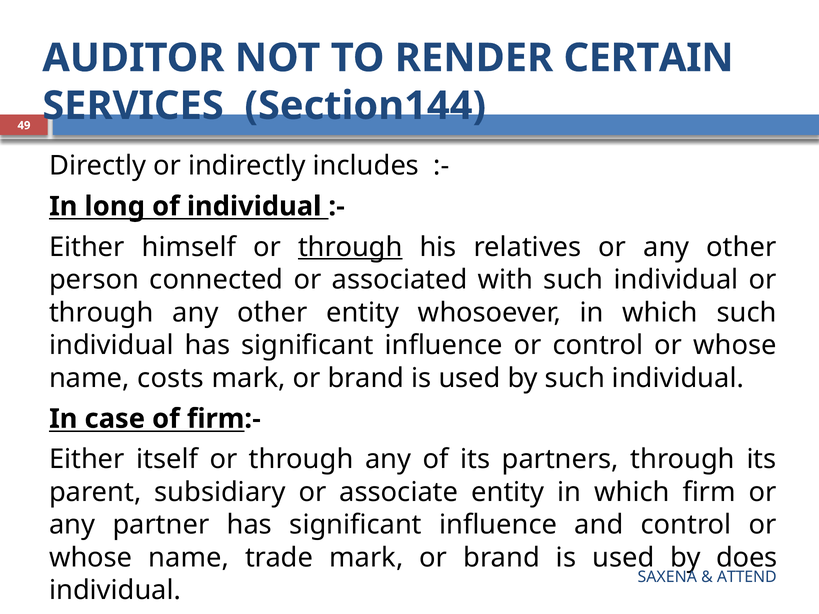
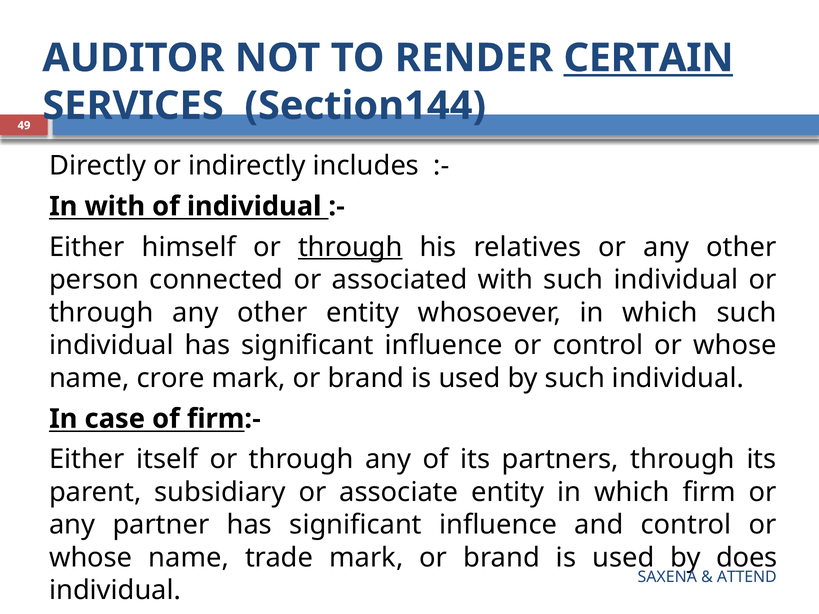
CERTAIN underline: none -> present (649, 58)
In long: long -> with (115, 206)
costs: costs -> crore (171, 378)
